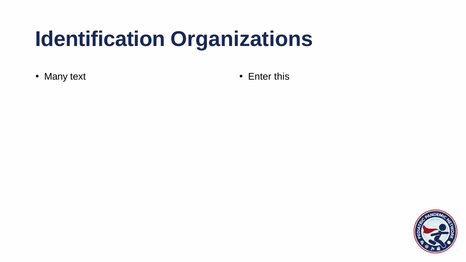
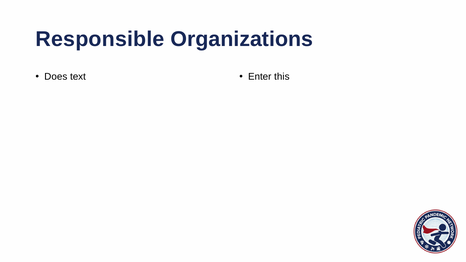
Identification: Identification -> Responsible (100, 39)
Many: Many -> Does (56, 77)
